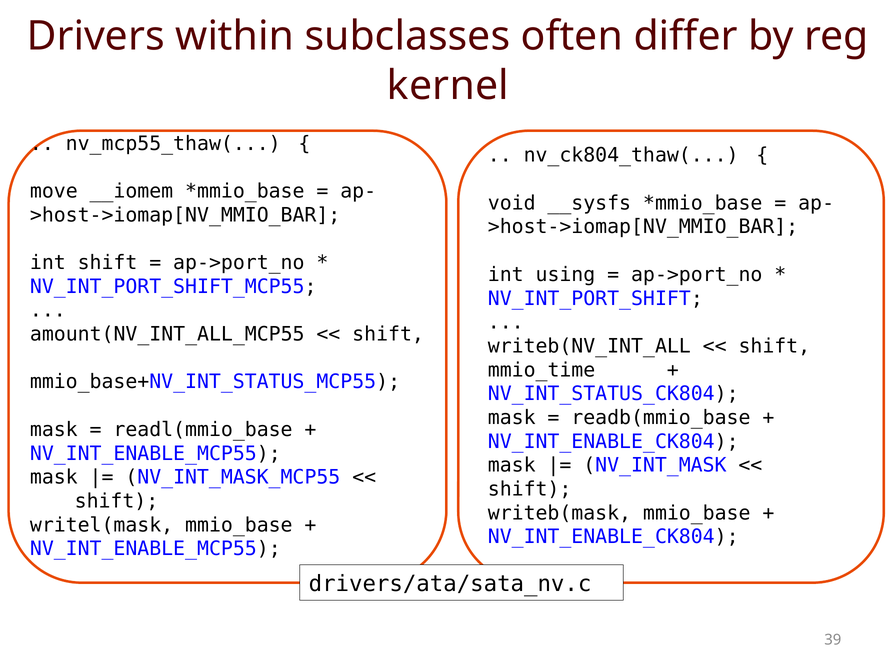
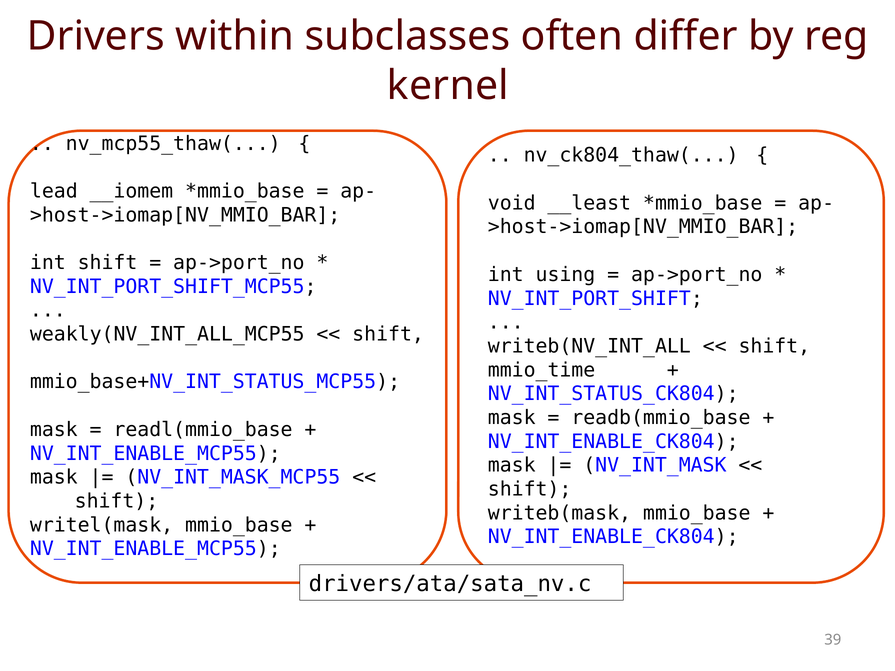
move: move -> lead (54, 191)
__sysfs: __sysfs -> __least (589, 203)
amount(NV_INT_ALL_MCP55: amount(NV_INT_ALL_MCP55 -> weakly(NV_INT_ALL_MCP55 (167, 334)
